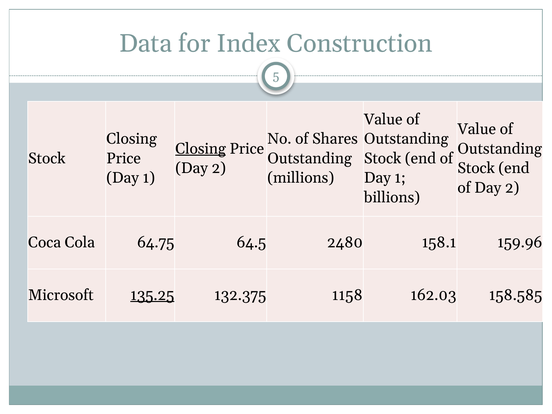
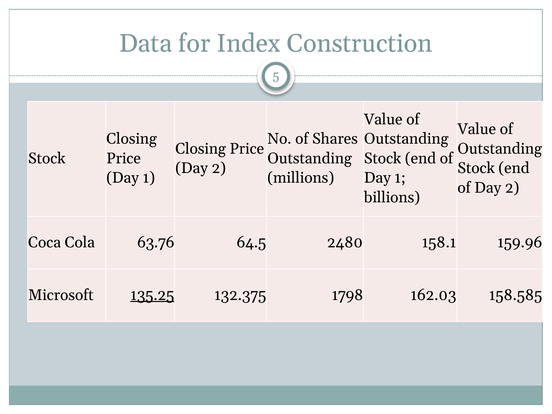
Closing underline: present -> none (201, 149)
64.75: 64.75 -> 63.76 (156, 242)
1158: 1158 -> 1798 (347, 295)
